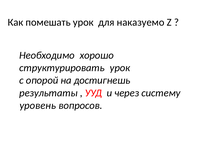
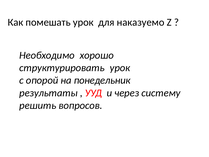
достигнешь: достигнешь -> понедельник (102, 80)
уровень: уровень -> решить (38, 105)
